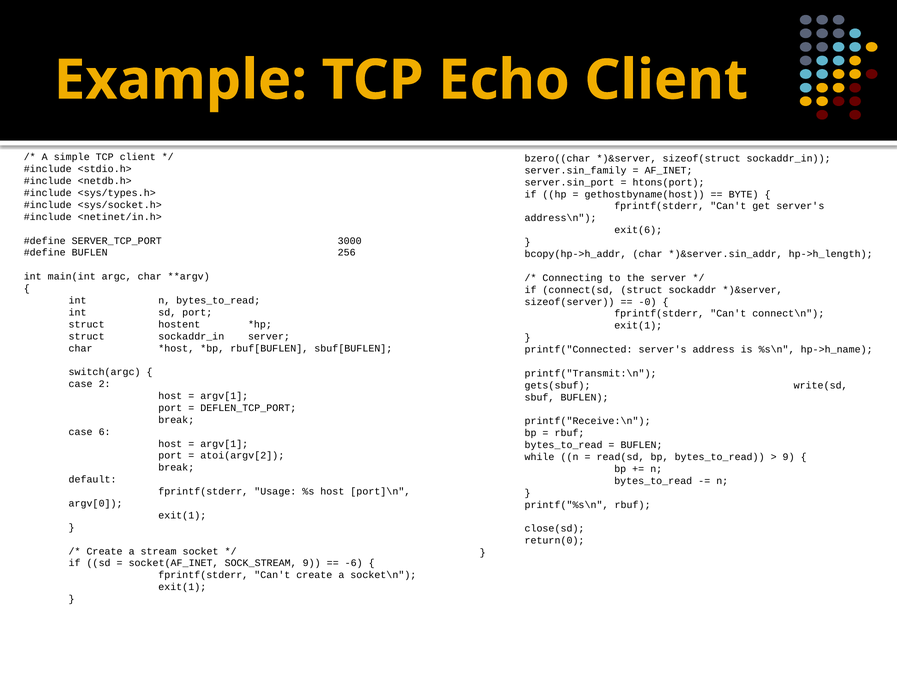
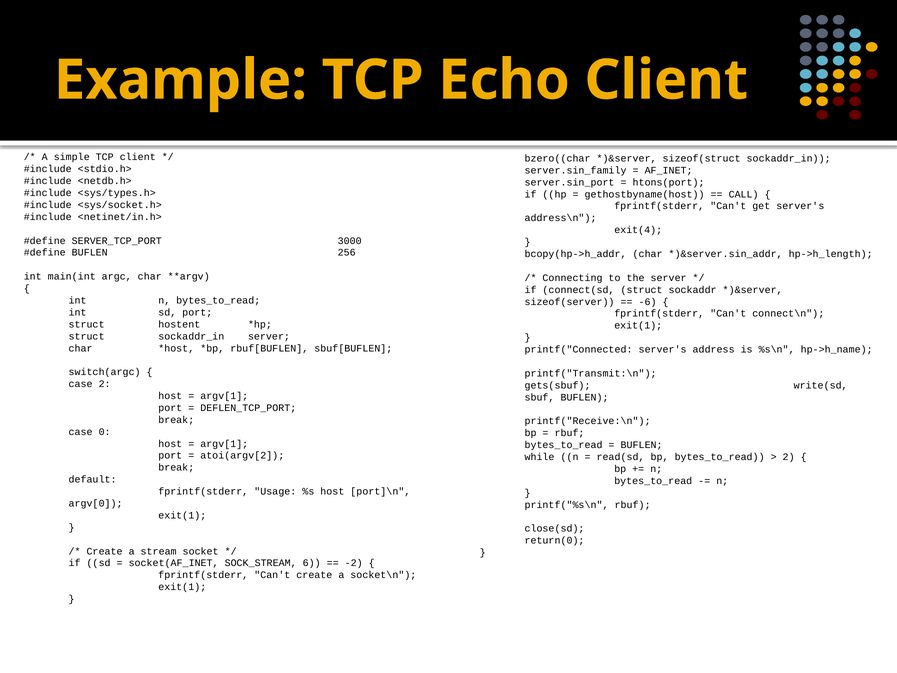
BYTE: BYTE -> CALL (744, 194)
exit(6: exit(6 -> exit(4 (638, 230)
-0: -0 -> -6 (648, 302)
6: 6 -> 0 (105, 432)
9: 9 -> 2 (789, 457)
SOCK_STREAM 9: 9 -> 6 (312, 563)
-6: -6 -> -2 (354, 563)
